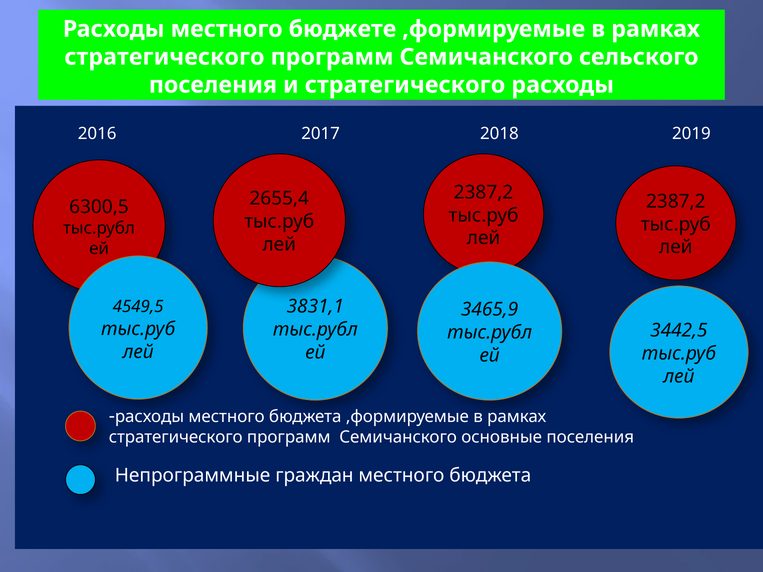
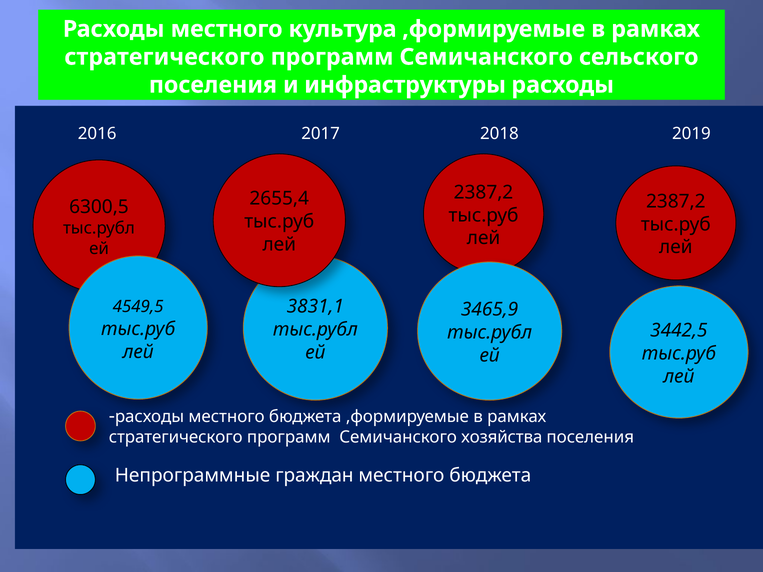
бюджете: бюджете -> культура (342, 29)
и стратегического: стратегического -> инфраструктуры (405, 85)
основные: основные -> хозяйства (502, 437)
